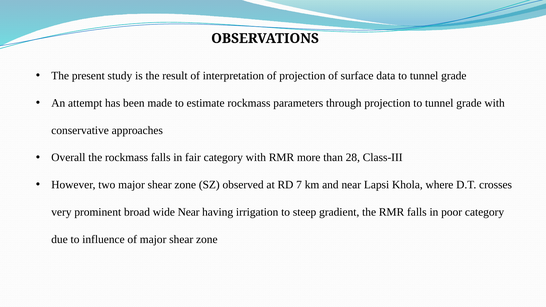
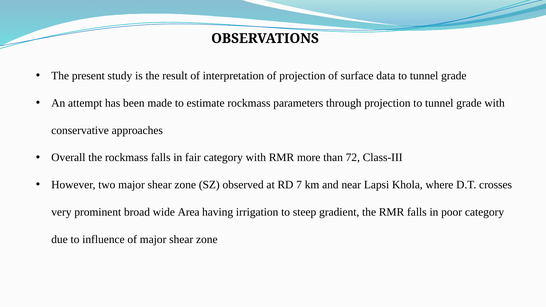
28: 28 -> 72 (353, 158)
wide Near: Near -> Area (189, 212)
